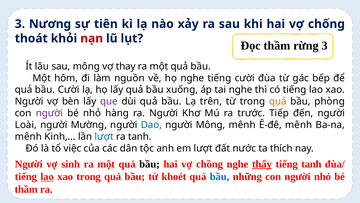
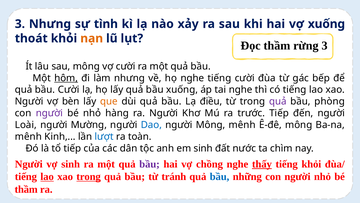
3 Nương: Nương -> Nhưng (50, 24)
tiên: tiên -> tình (106, 24)
chống: chống -> xuống (326, 24)
nạn colour: red -> orange (92, 38)
vợ thay: thay -> cười (126, 66)
hôm underline: none -> present (66, 78)
làm nguồn: nguồn -> nhưng (129, 78)
que colour: purple -> orange (109, 101)
trên: trên -> điều (211, 101)
quả colour: orange -> purple (278, 101)
Ê-đê mênh: mênh -> mông (299, 125)
ra tanh: tanh -> toàn (140, 136)
tổ việc: việc -> tiếp (72, 148)
em lượt: lượt -> sinh (203, 148)
thích: thích -> chìm (281, 148)
bầu colour: black -> purple (150, 164)
tiếng tanh: tanh -> khỏi (311, 164)
trong underline: none -> present (89, 176)
khoét: khoét -> tránh (174, 176)
